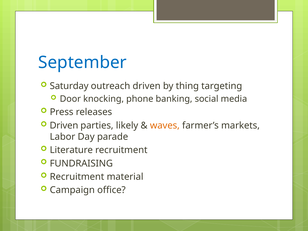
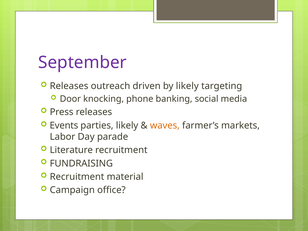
September colour: blue -> purple (82, 63)
Saturday: Saturday -> Releases (69, 86)
by thing: thing -> likely (187, 86)
Driven: Driven -> Events (64, 125)
